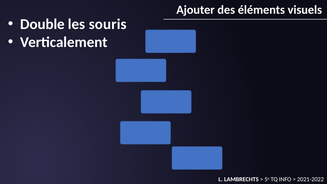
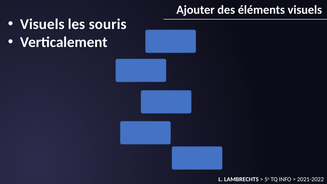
Double: Double -> Visuels (42, 24)
